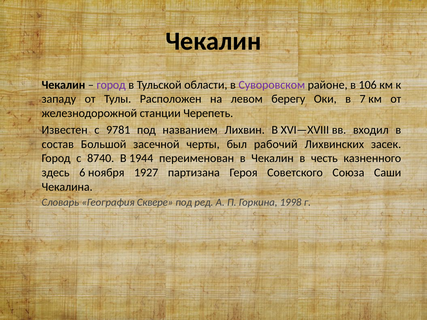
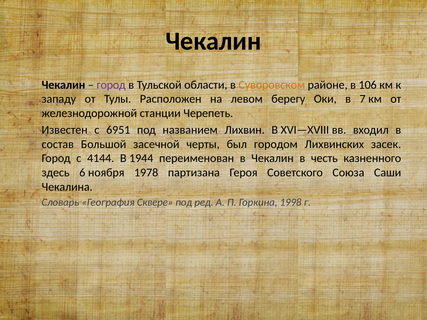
Суворовском colour: purple -> orange (272, 85)
9781: 9781 -> 6951 (118, 130)
рабочий: рабочий -> городом (276, 144)
8740: 8740 -> 4144 (101, 158)
1927: 1927 -> 1978 (146, 173)
